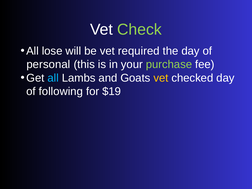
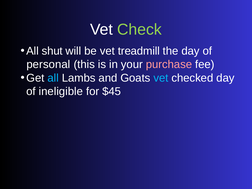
lose: lose -> shut (52, 51)
required: required -> treadmill (139, 51)
purchase colour: light green -> pink (169, 64)
vet colour: yellow -> light blue (161, 78)
following: following -> ineligible (61, 91)
$19: $19 -> $45 (112, 91)
